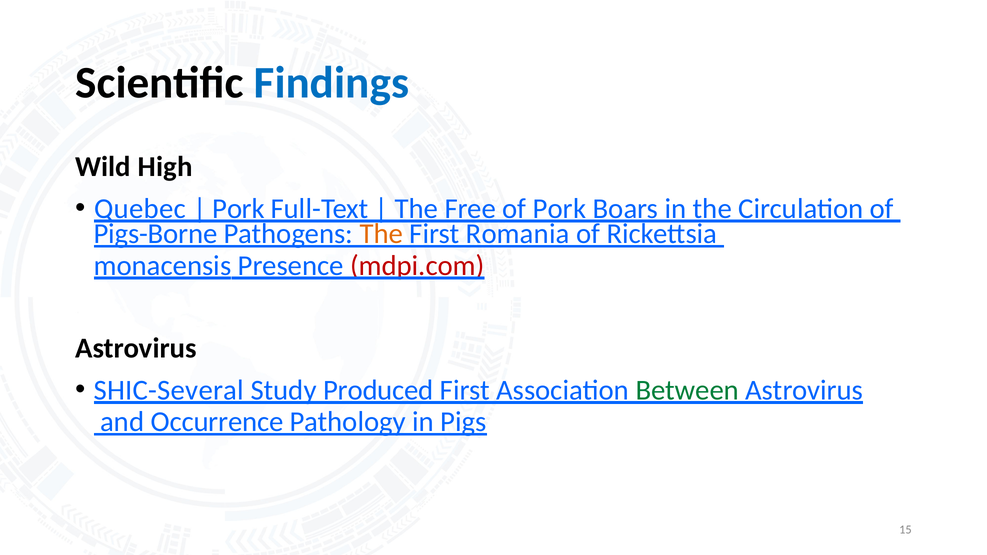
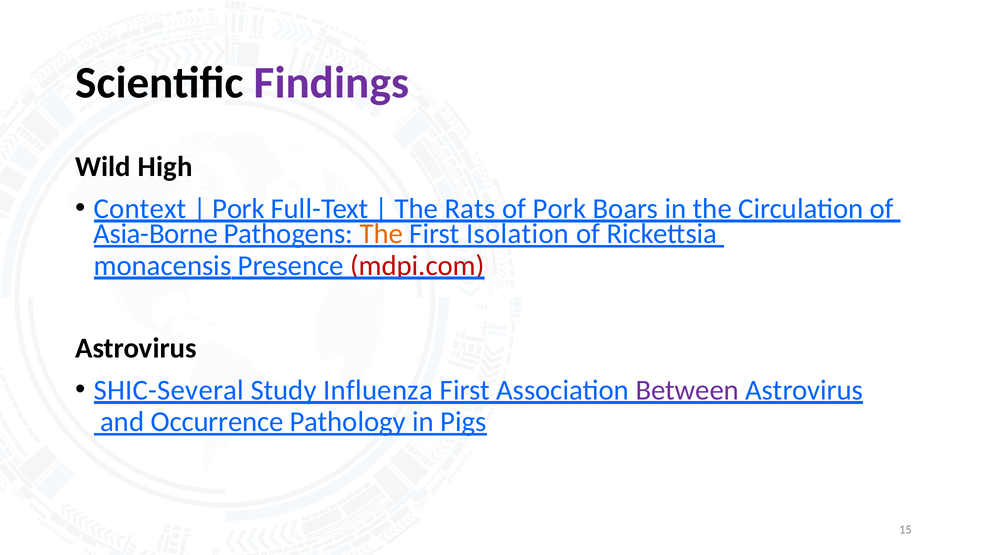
Findings colour: blue -> purple (331, 83)
Quebec: Quebec -> Context (140, 209)
Free: Free -> Rats (470, 209)
Pigs-Borne: Pigs-Borne -> Asia-Borne (156, 234)
Romania: Romania -> Isolation (518, 234)
Produced: Produced -> Influenza (378, 390)
Between colour: green -> purple (687, 390)
